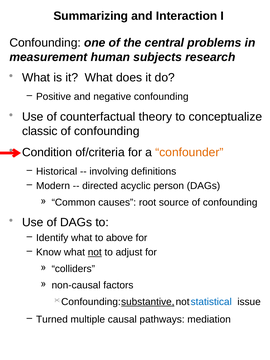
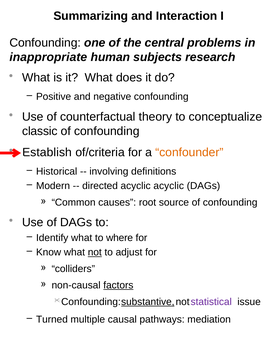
measurement: measurement -> inappropriate (48, 57)
Condition: Condition -> Establish (47, 152)
acyclic person: person -> acyclic (169, 186)
above: above -> where (120, 238)
factors underline: none -> present (118, 285)
statistical colour: blue -> purple (211, 302)
